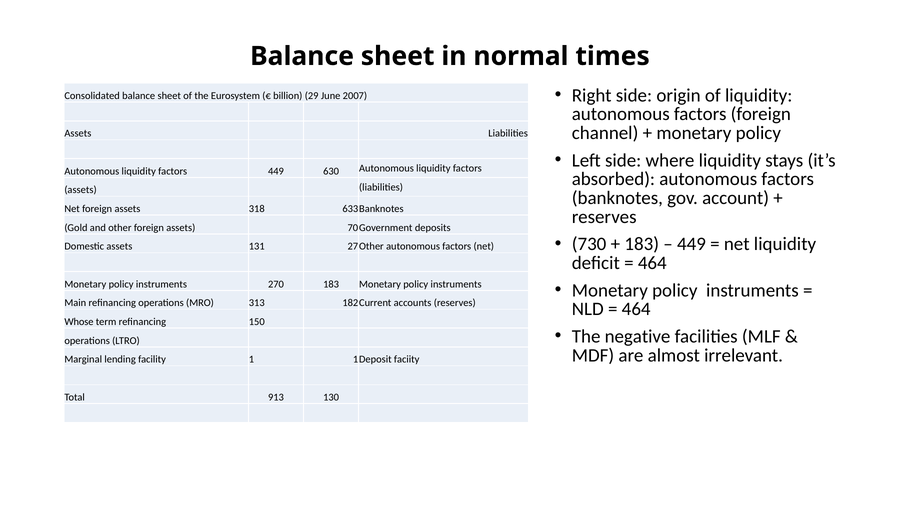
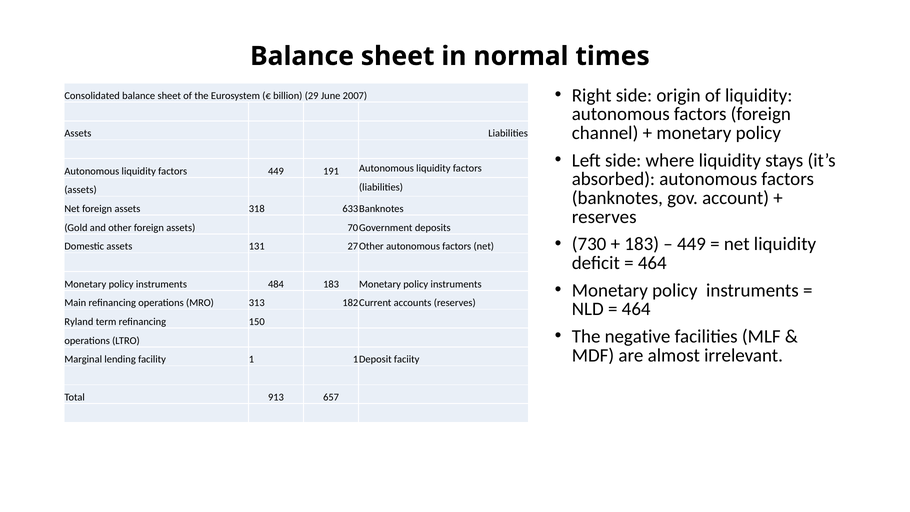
630: 630 -> 191 (331, 171)
270: 270 -> 484 (276, 284)
Whose: Whose -> Ryland (79, 322)
130: 130 -> 657 (331, 397)
